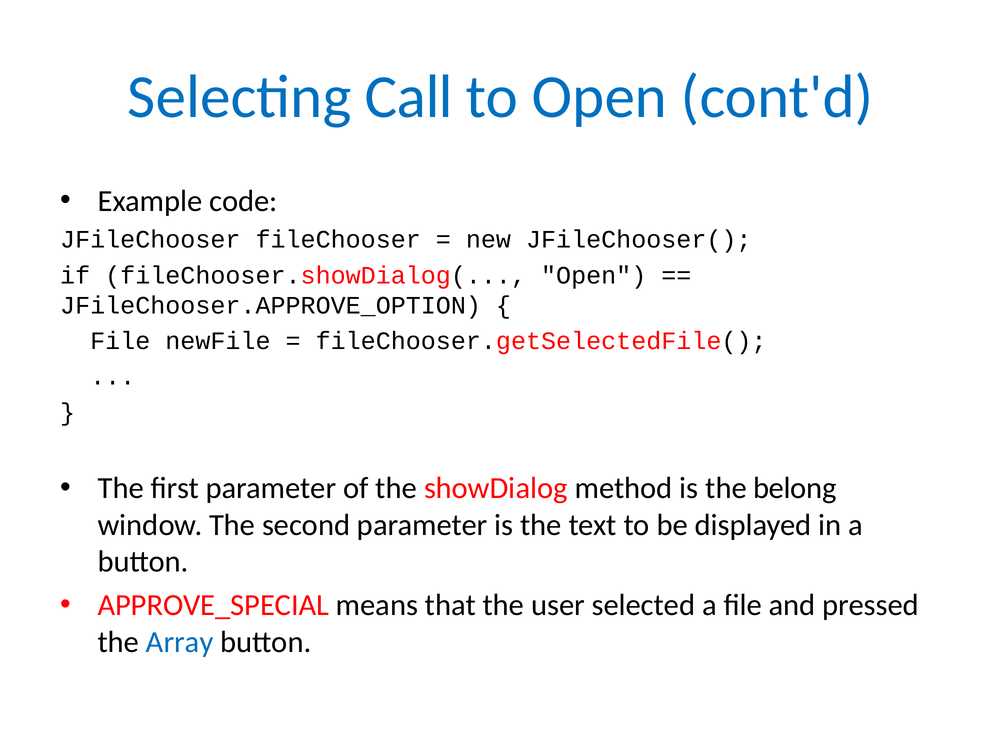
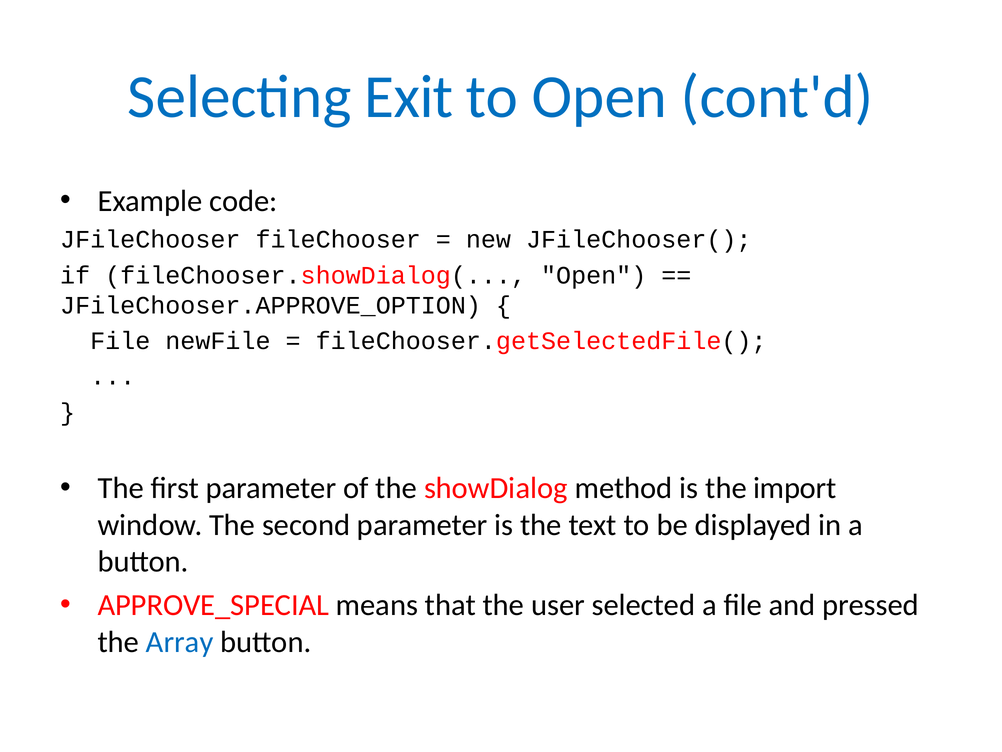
Call: Call -> Exit (409, 97)
belong: belong -> import (795, 488)
